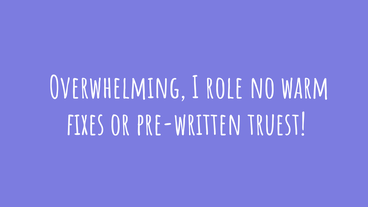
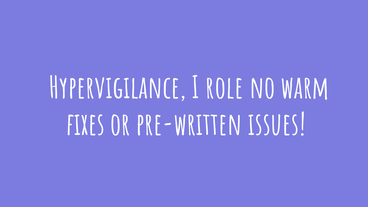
Overwhelming: Overwhelming -> Hypervigilance (118, 88)
truest: truest -> issues (277, 125)
